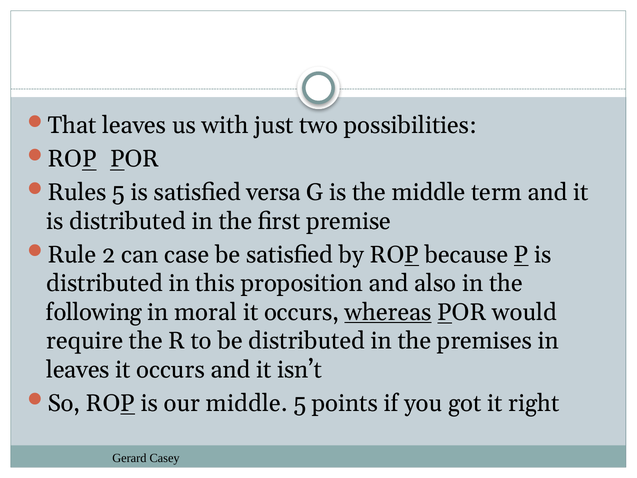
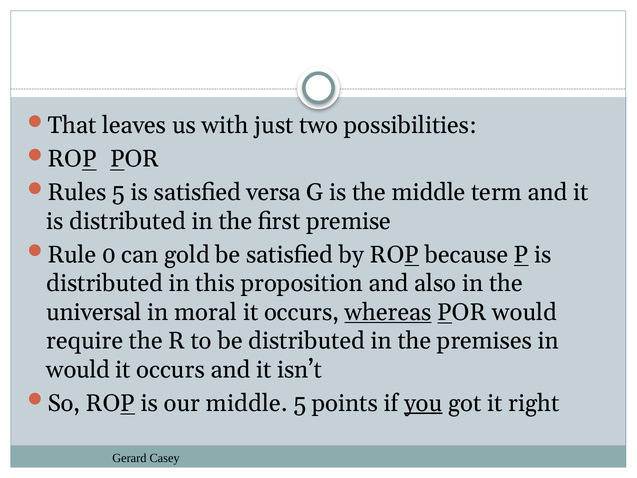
2: 2 -> 0 (109, 255)
case: case -> gold (187, 255)
following: following -> universal (94, 312)
leaves: leaves -> would (78, 369)
you underline: none -> present (423, 403)
